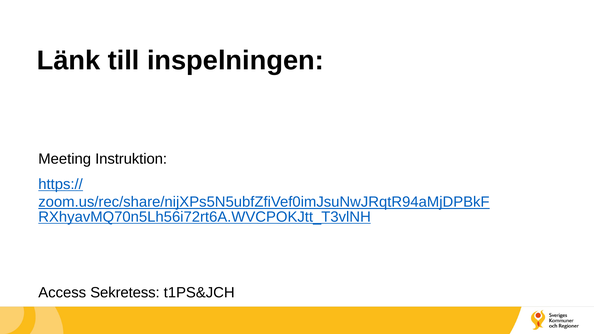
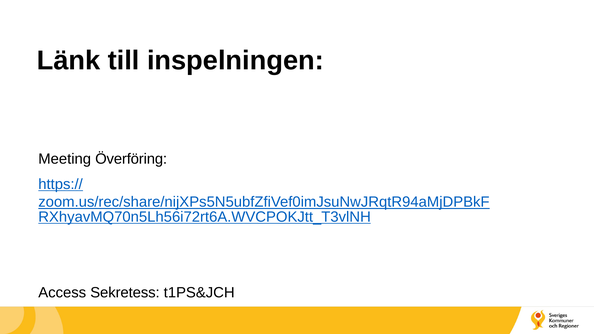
Instruktion: Instruktion -> Överföring (131, 159)
